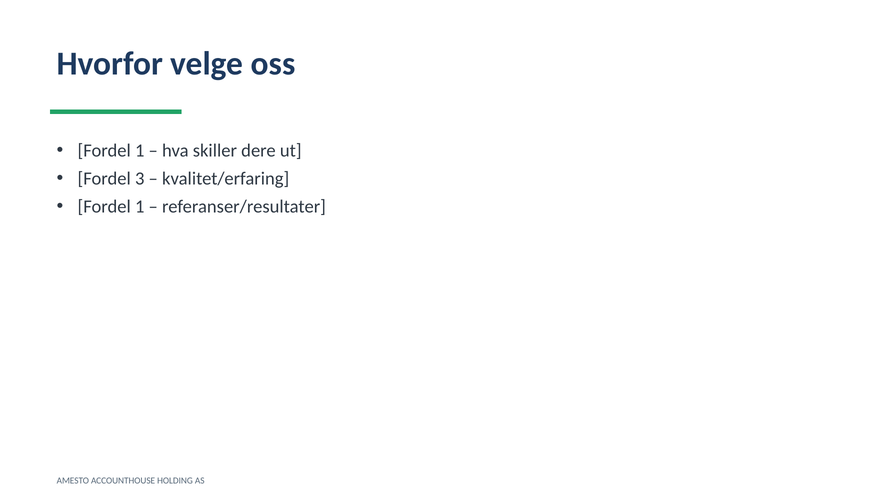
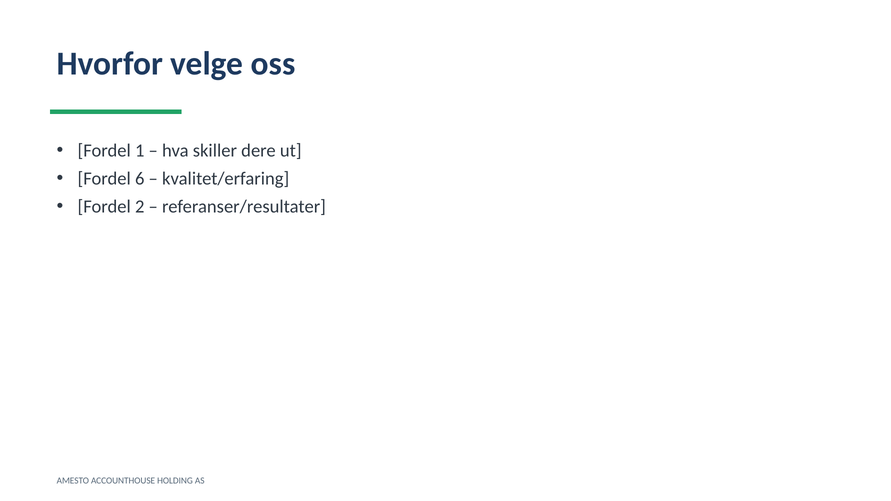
3: 3 -> 6 (140, 179)
1: 1 -> 2 (140, 207)
